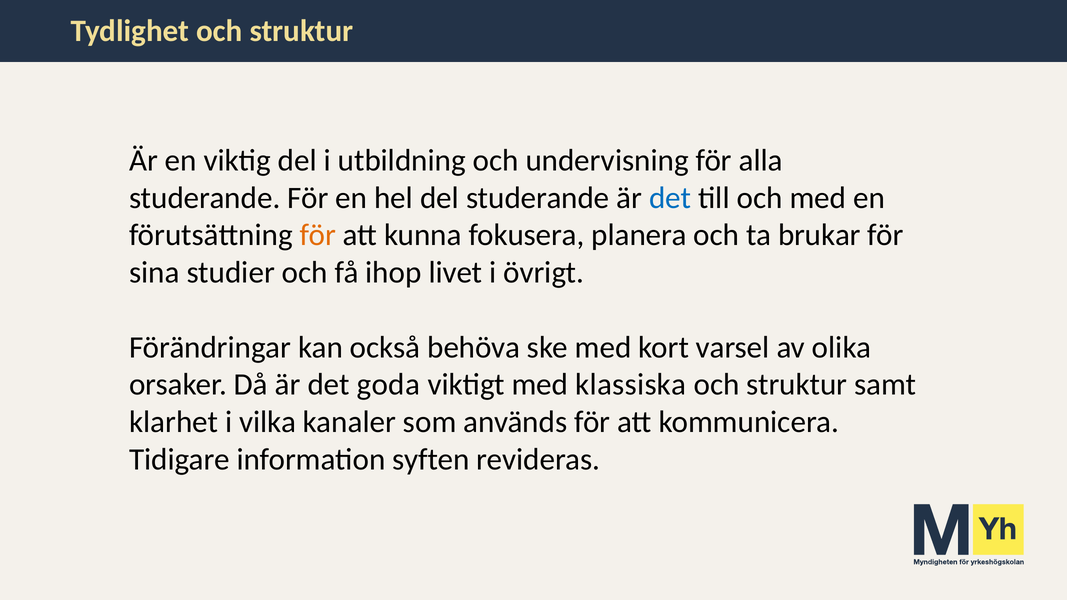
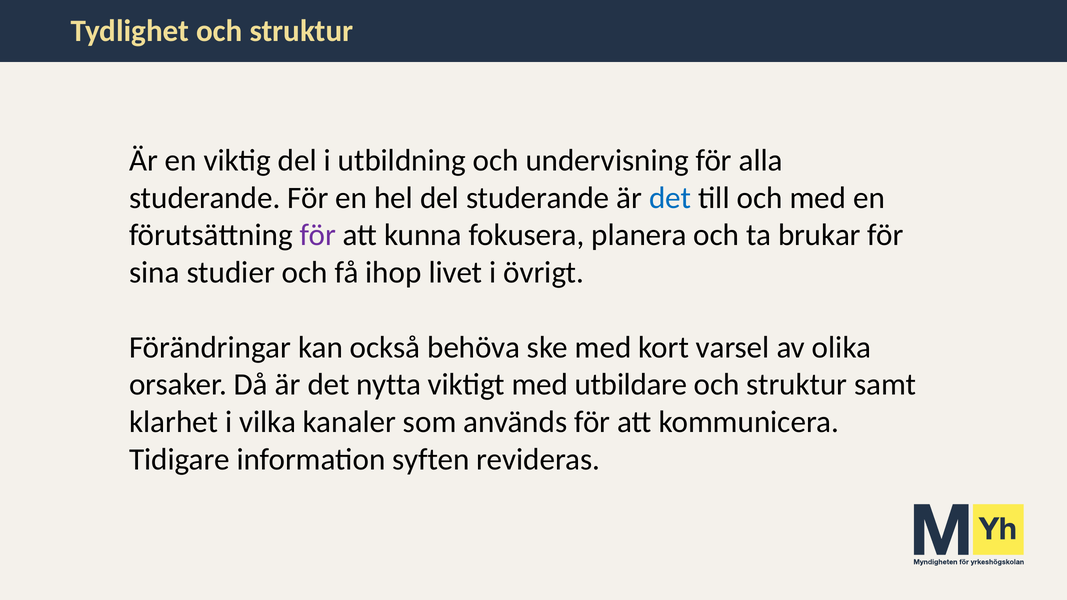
för colour: orange -> purple (318, 235)
goda: goda -> nytta (389, 385)
klassiska: klassiska -> utbildare (631, 385)
